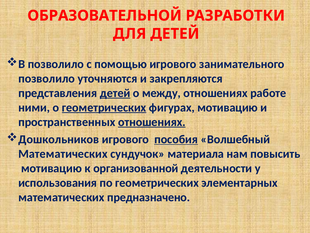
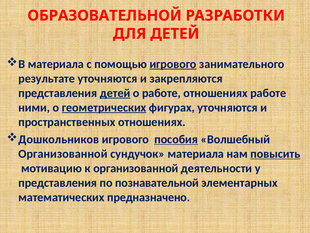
В позволило: позволило -> материала (56, 64)
игрового underline: none -> present (173, 64)
позволило: позволило -> результате (47, 78)
о между: между -> работе (161, 93)
фигурах мотивацию: мотивацию -> уточняются (228, 107)
отношениях underline: present -> none (152, 122)
Математических: Математических -> Организованной (63, 153)
повысить underline: none -> present (275, 153)
использования: использования -> представления (58, 182)
по геометрических: геометрических -> познавательной (157, 182)
